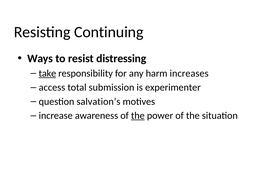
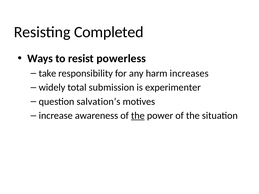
Continuing: Continuing -> Completed (109, 32)
distressing: distressing -> powerless (121, 59)
take underline: present -> none (47, 73)
access: access -> widely (52, 88)
